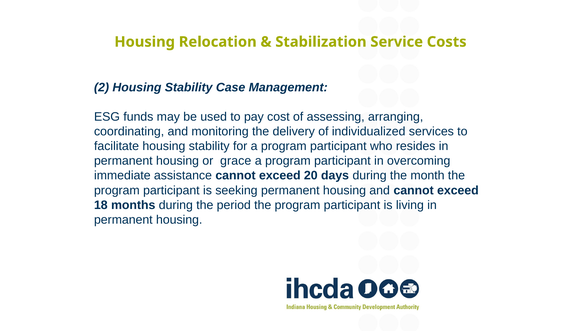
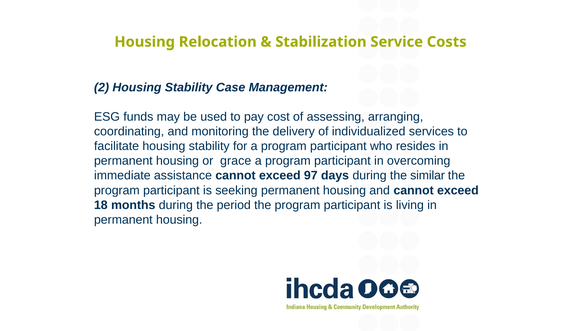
20: 20 -> 97 (311, 175)
month: month -> similar (428, 175)
